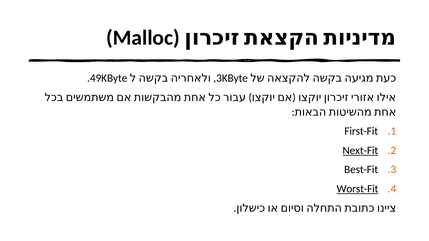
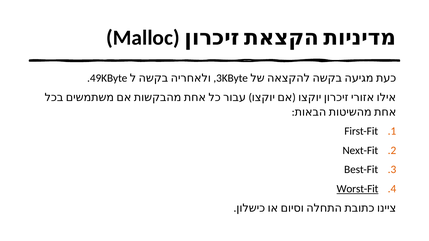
Next-Fit underline: present -> none (360, 151)
